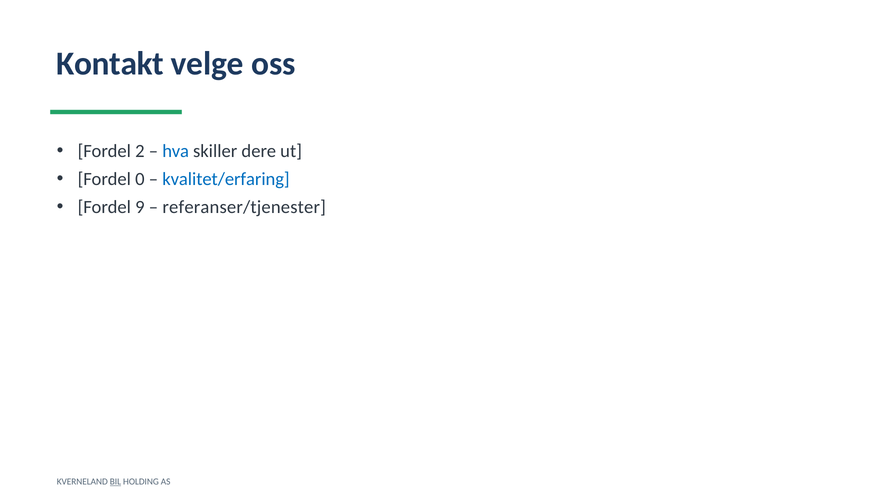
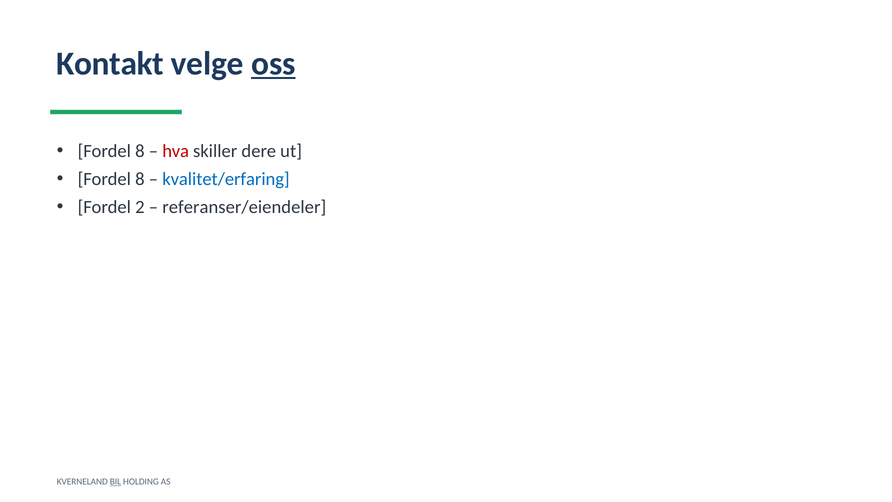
oss underline: none -> present (273, 64)
2: 2 -> 8 (140, 151)
hva colour: blue -> red (176, 151)
0: 0 -> 8 (140, 179)
9: 9 -> 2 (140, 207)
referanser/tjenester: referanser/tjenester -> referanser/eiendeler (244, 207)
